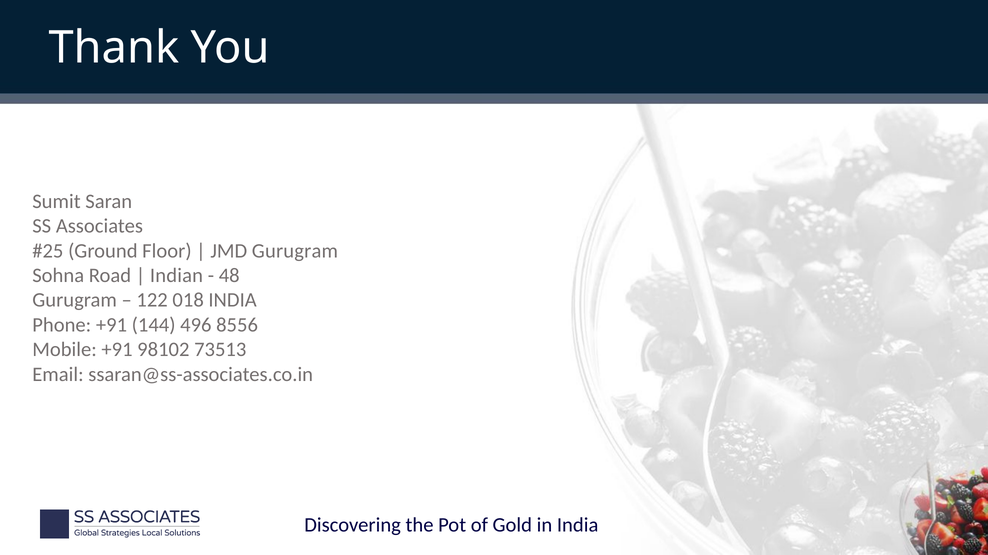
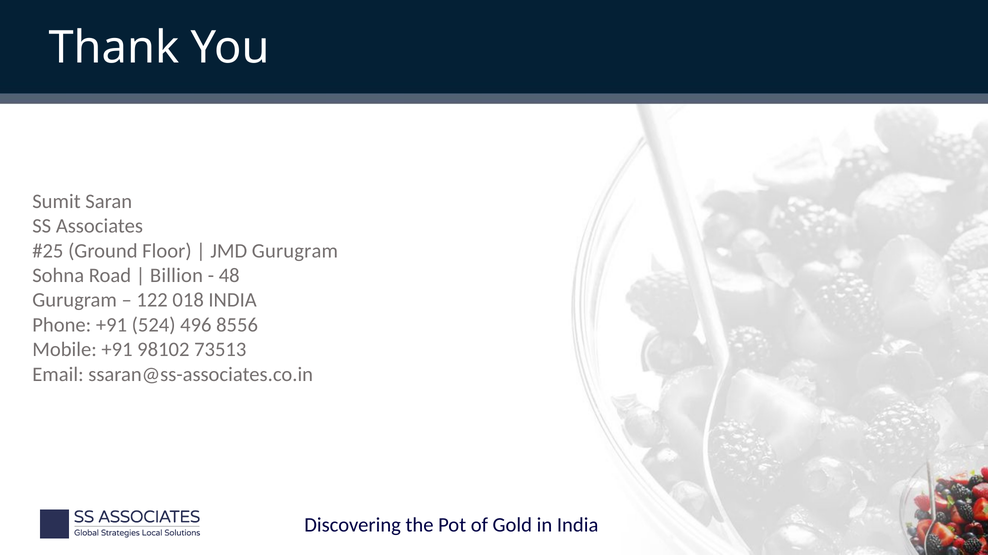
Indian: Indian -> Billion (176, 276)
144: 144 -> 524 (154, 325)
